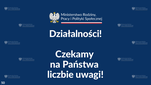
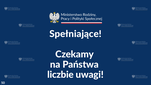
Działalności: Działalności -> Spełniające (75, 34)
